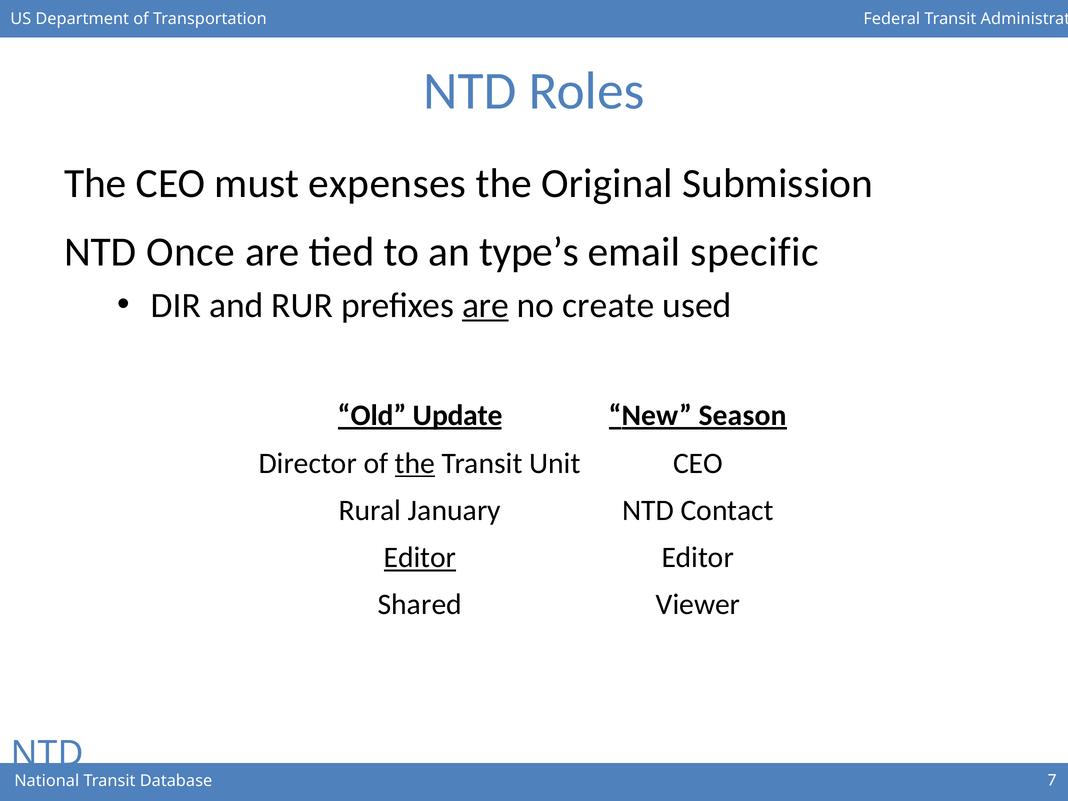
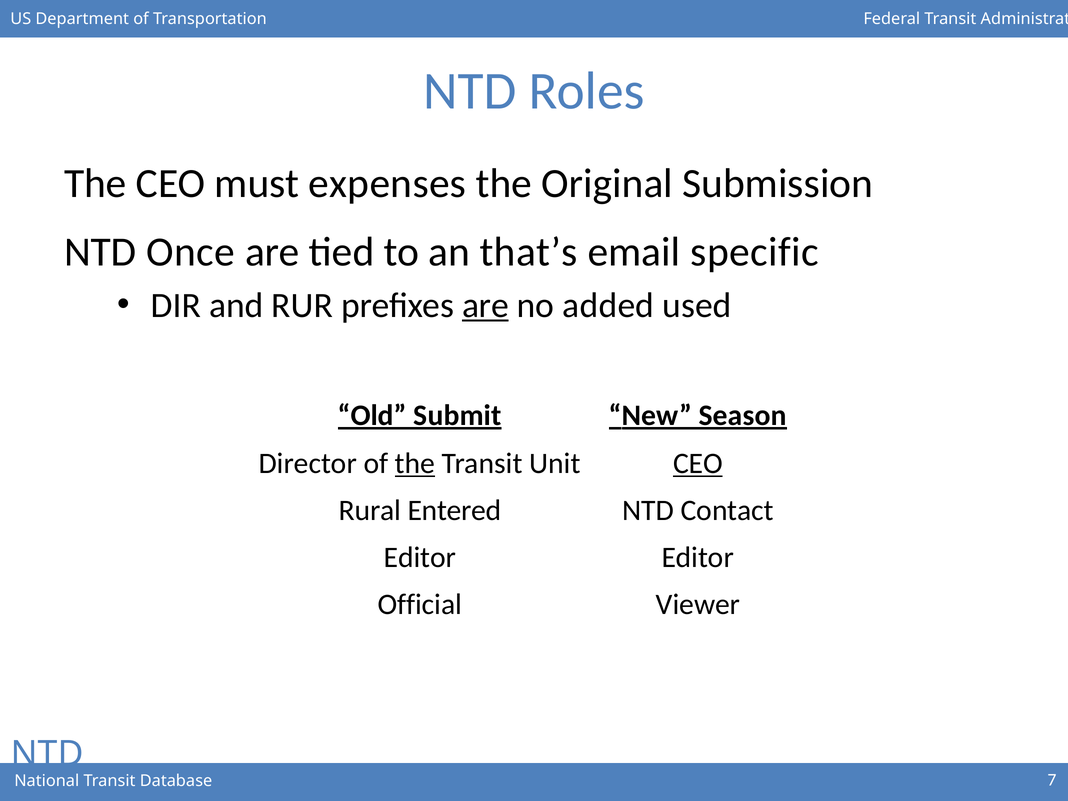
type’s: type’s -> that’s (529, 252)
create: create -> added (608, 305)
Update: Update -> Submit (458, 415)
CEO underline: none -> present (698, 464)
January: January -> Entered (455, 511)
Editor underline: present -> none (420, 558)
Shared: Shared -> Official (420, 605)
